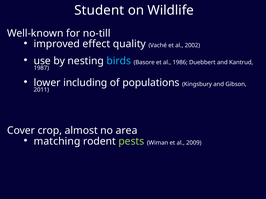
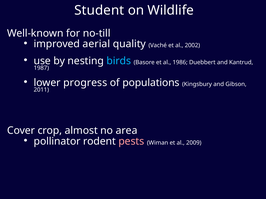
effect: effect -> aerial (96, 44)
including: including -> progress (85, 83)
matching: matching -> pollinator (57, 142)
pests colour: light green -> pink (131, 142)
